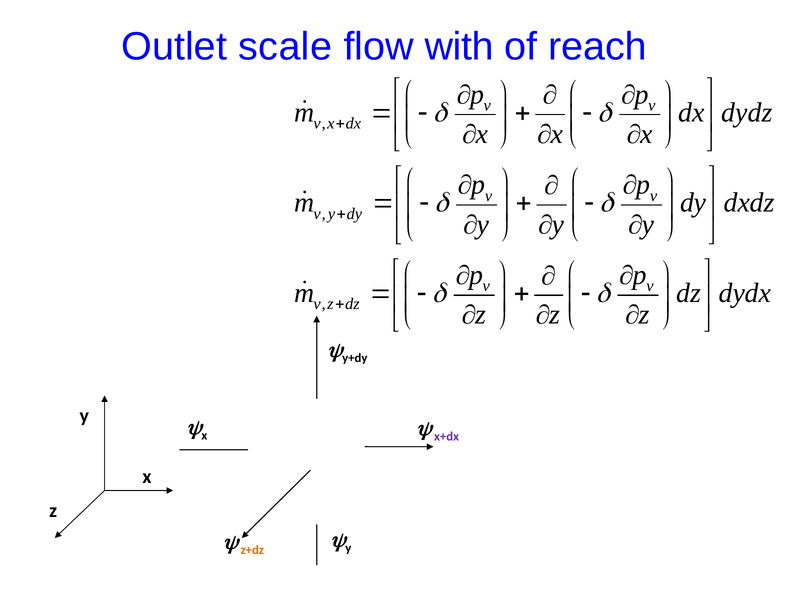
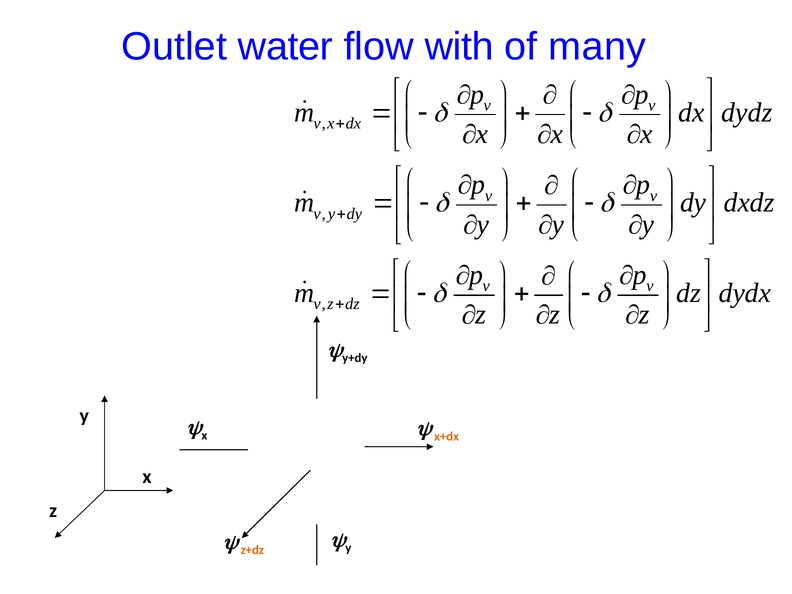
scale: scale -> water (286, 47)
reach: reach -> many (597, 47)
x+dx colour: purple -> orange (447, 436)
